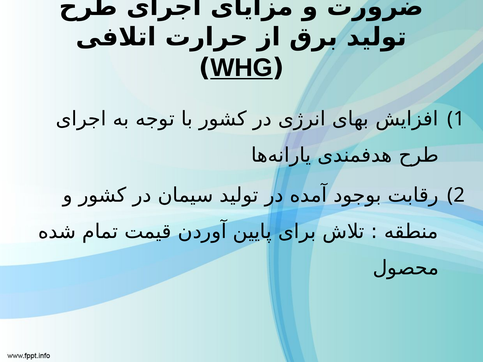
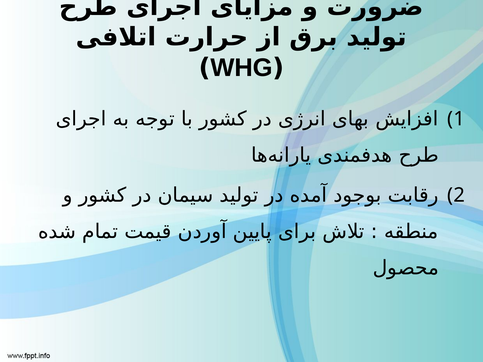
WHG underline: present -> none (241, 68)
